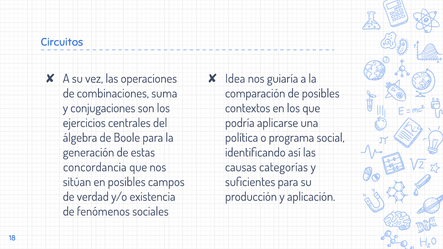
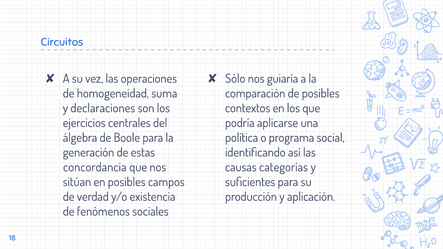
Idea: Idea -> Sólo (235, 79)
combinaciones: combinaciones -> homogeneidad (113, 94)
conjugaciones: conjugaciones -> declaraciones (103, 108)
